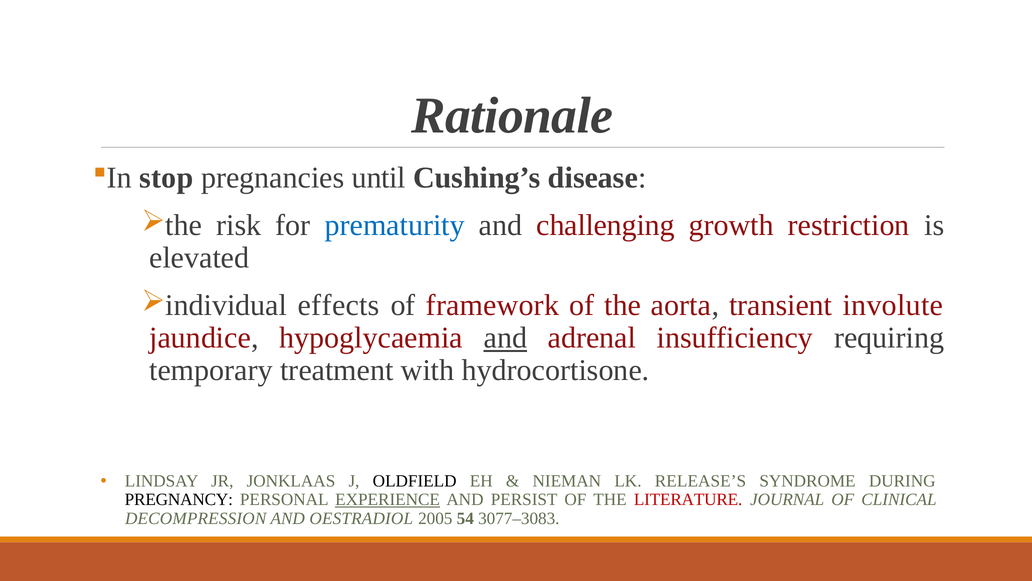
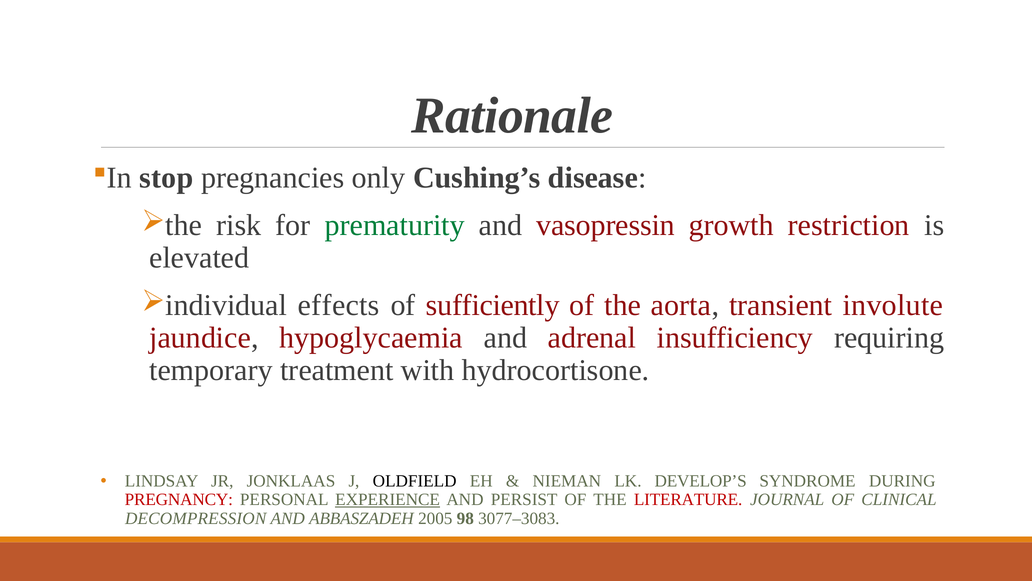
until: until -> only (379, 178)
prematurity colour: blue -> green (395, 225)
challenging: challenging -> vasopressin (606, 225)
framework: framework -> sufficiently (493, 305)
and underline: present -> none (505, 338)
RELEASE’S: RELEASE’S -> DEVELOP’S (701, 481)
PREGNANCY colour: black -> red (179, 499)
OESTRADIOL: OESTRADIOL -> ABBASZADEH (361, 518)
54: 54 -> 98 (465, 518)
